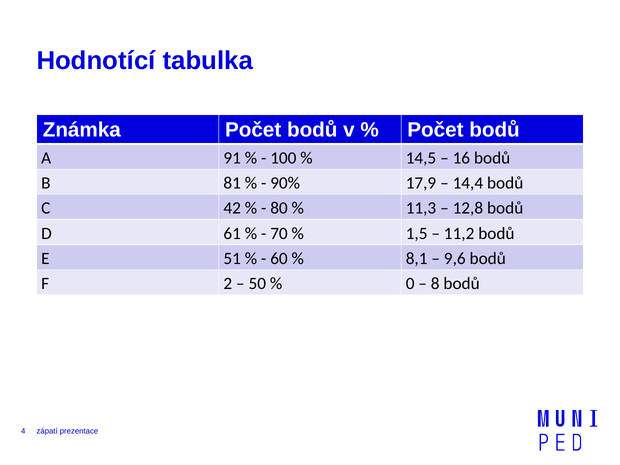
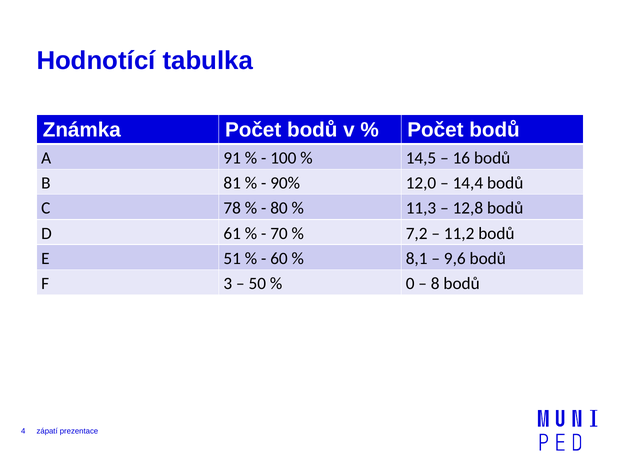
17,9: 17,9 -> 12,0 (421, 183)
42: 42 -> 78 (232, 208)
1,5: 1,5 -> 7,2 (417, 233)
2: 2 -> 3 (228, 284)
